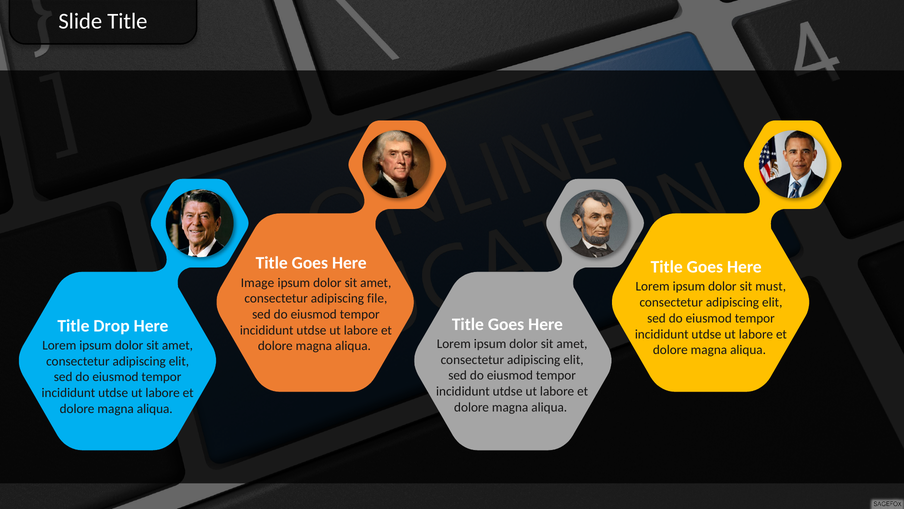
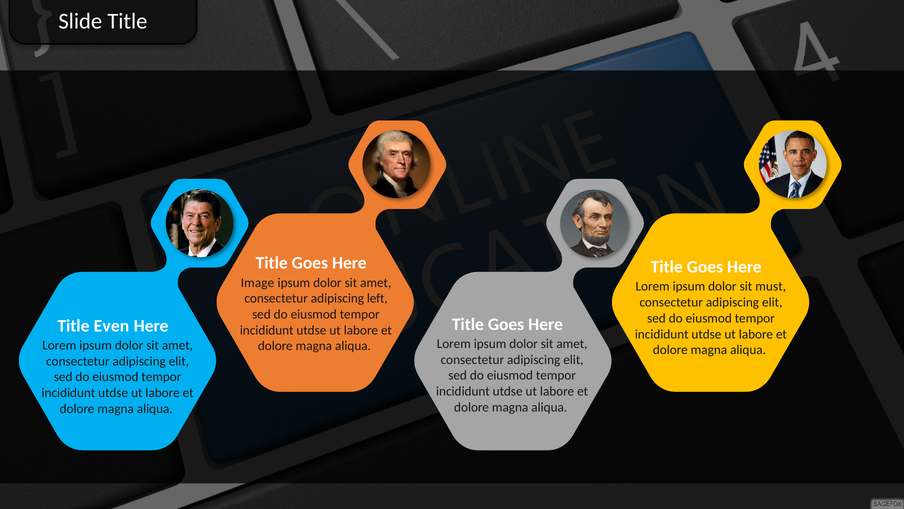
file: file -> left (377, 298)
Drop: Drop -> Even (111, 325)
